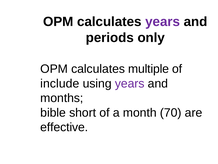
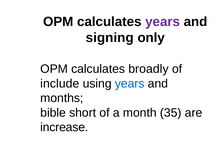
periods: periods -> signing (110, 38)
multiple: multiple -> broadly (148, 69)
years colour: purple -> blue (130, 83)
70: 70 -> 35 (171, 112)
effective: effective -> increase (64, 127)
